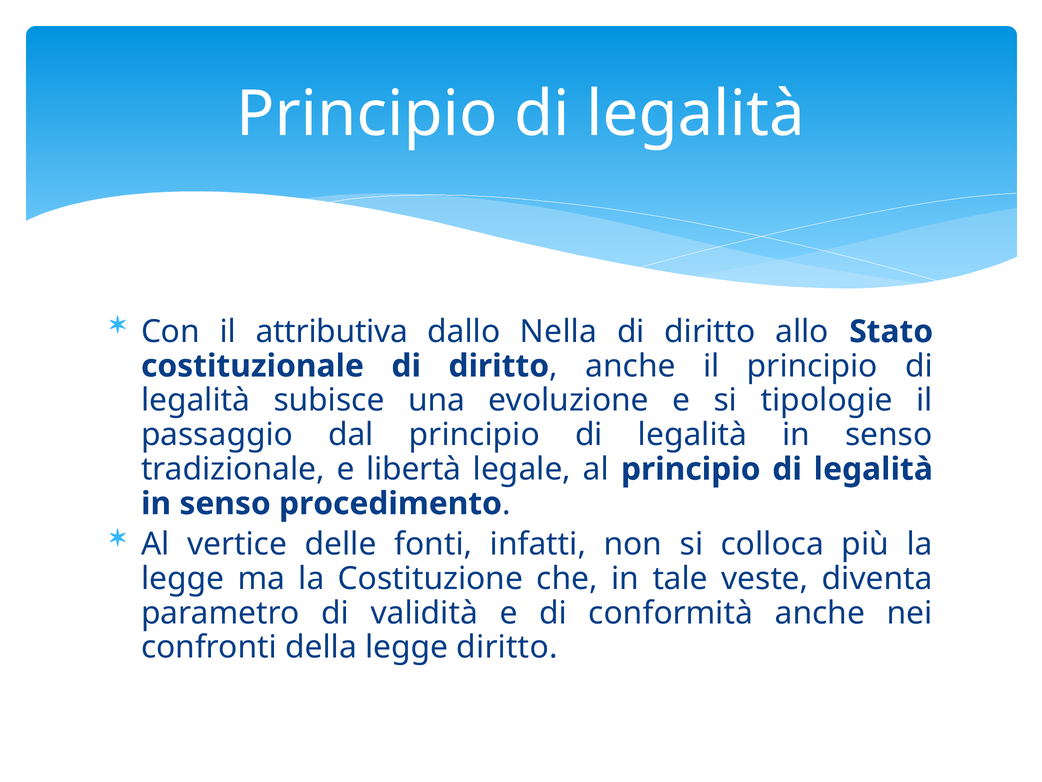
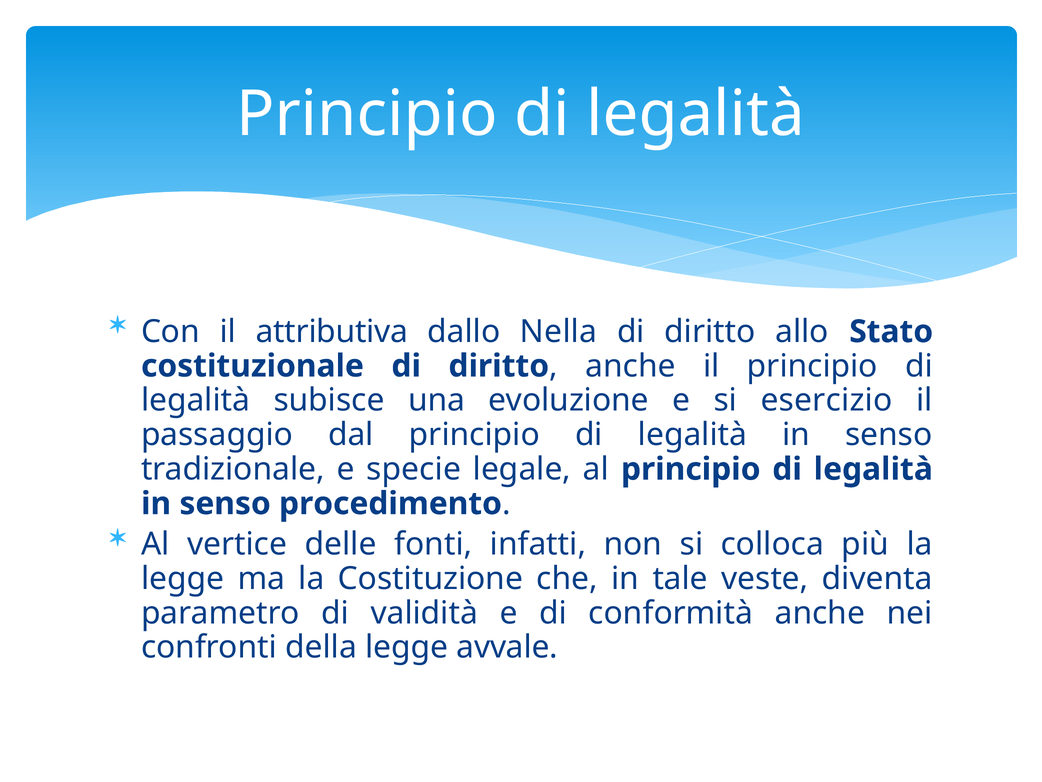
tipologie: tipologie -> esercizio (827, 400)
libertà: libertà -> specie (414, 469)
legge diritto: diritto -> avvale (507, 647)
